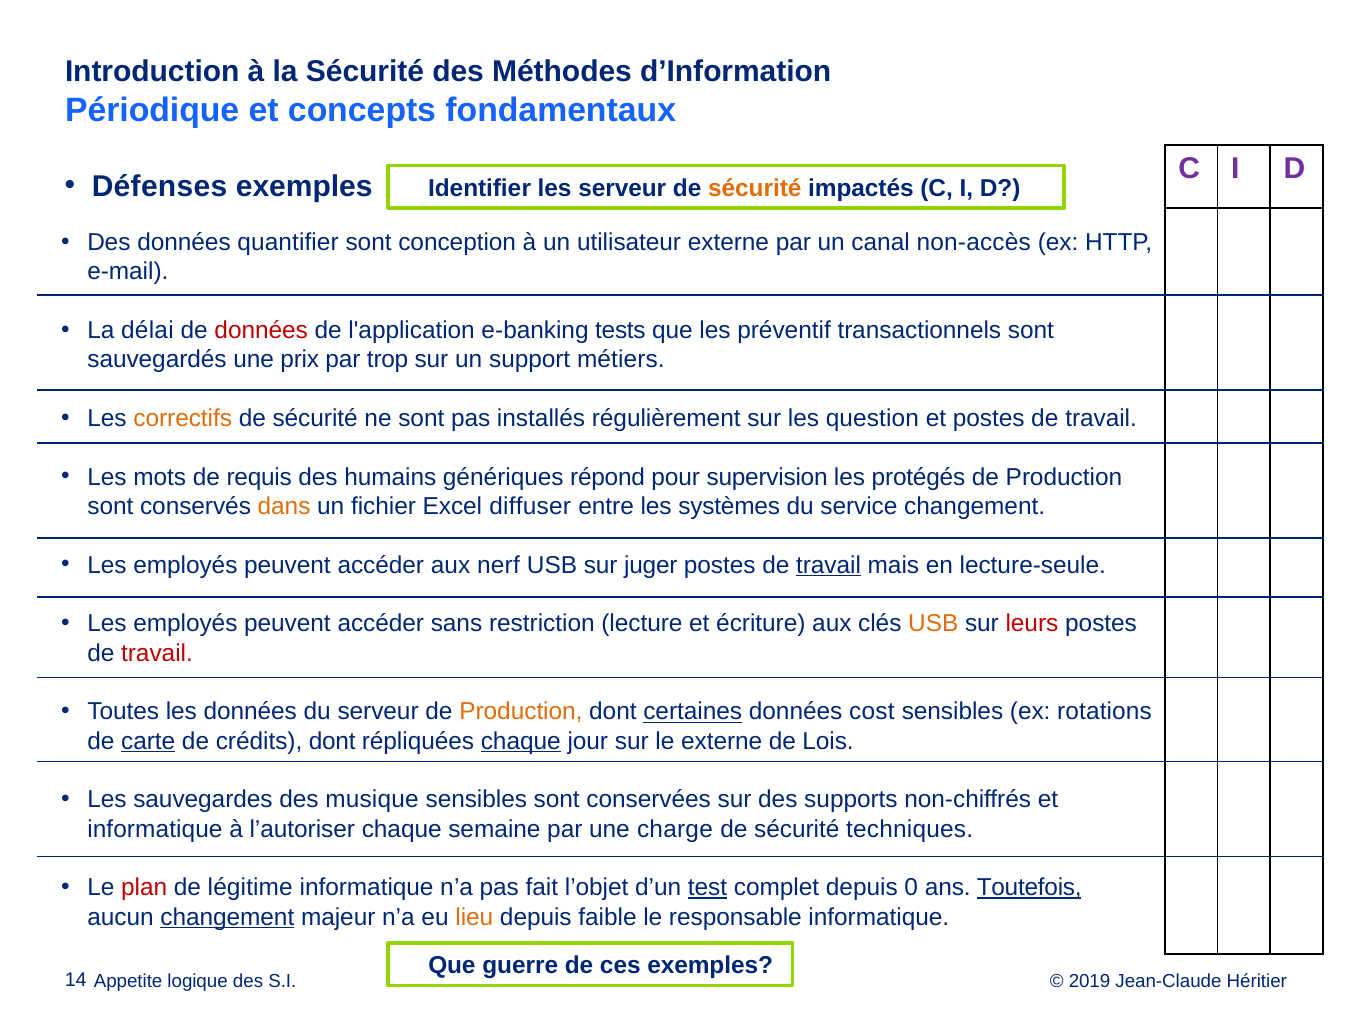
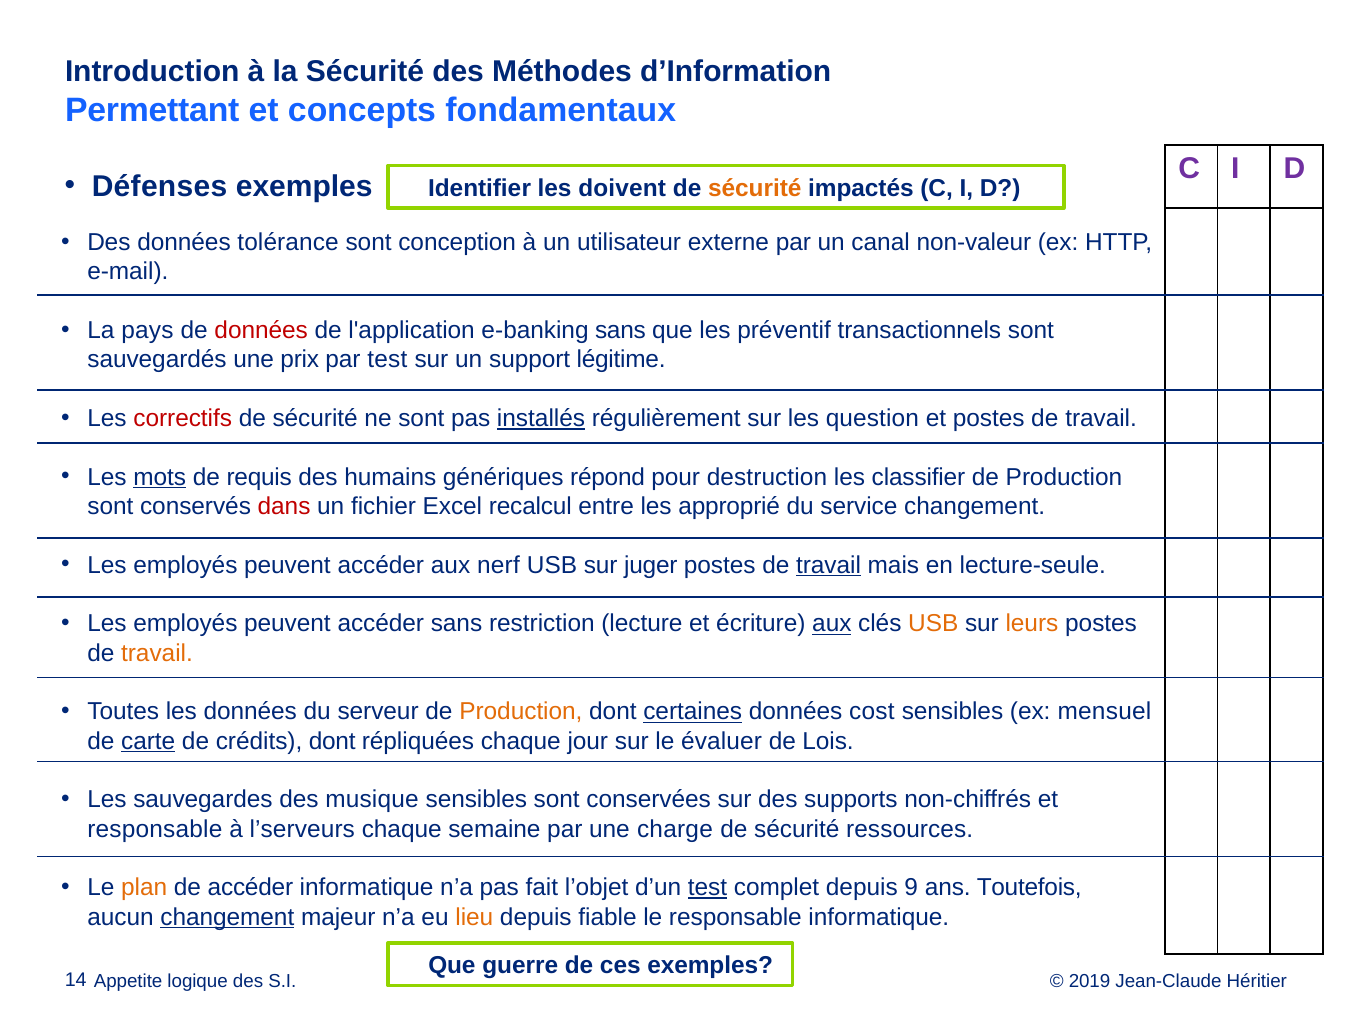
Périodique: Périodique -> Permettant (152, 110)
les serveur: serveur -> doivent (622, 188)
quantifier: quantifier -> tolérance (288, 242)
non-accès: non-accès -> non-valeur (974, 242)
délai: délai -> pays (147, 330)
e-banking tests: tests -> sans (620, 330)
par trop: trop -> test (387, 360)
métiers: métiers -> légitime (621, 360)
correctifs colour: orange -> red (183, 418)
installés underline: none -> present (541, 418)
mots underline: none -> present (160, 477)
supervision: supervision -> destruction (767, 477)
protégés: protégés -> classifier (918, 477)
dans colour: orange -> red (284, 506)
diffuser: diffuser -> recalcul (530, 506)
systèmes: systèmes -> approprié (729, 506)
aux underline: none -> present (832, 623)
leurs colour: red -> orange (1032, 623)
travail colour: red -> orange (157, 653)
rotations: rotations -> mensuel (1104, 711)
chaque underline: present -> none (521, 741)
le externe: externe -> évaluer (722, 741)
informatique: informatique -> responsable (155, 828)
l’autoriser: l’autoriser -> l’serveurs (302, 828)
techniques: techniques -> ressources (910, 828)
plan colour: red -> orange (144, 887)
de légitime: légitime -> accéder (250, 887)
0: 0 -> 9 (911, 887)
Toutefois underline: present -> none (1029, 887)
faible: faible -> fiable (608, 916)
